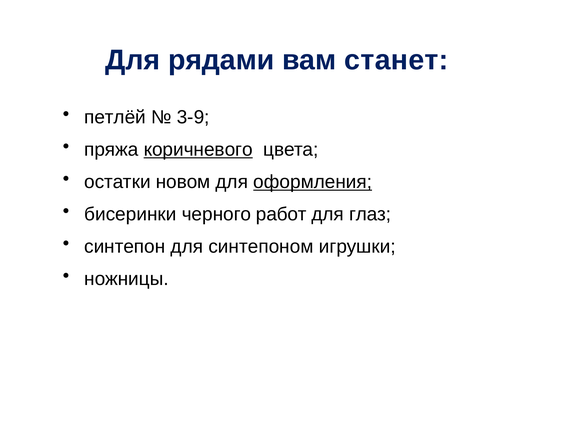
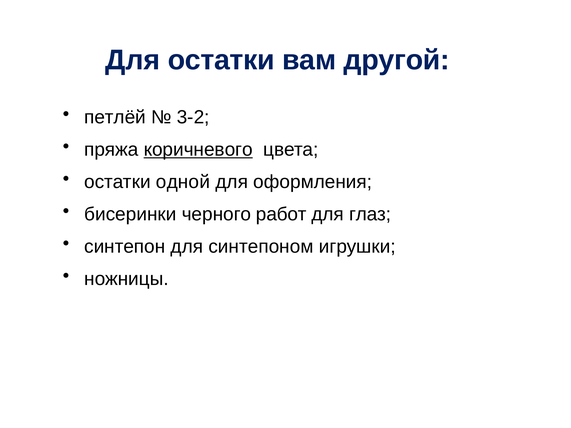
Для рядами: рядами -> остатки (221, 60)
станет: станет -> другой (397, 60)
3-9: 3-9 -> 3-2 (193, 117)
новом: новом -> одной (183, 182)
оформления underline: present -> none (313, 182)
